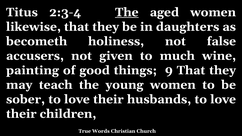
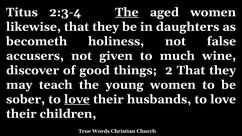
painting: painting -> discover (33, 70)
9: 9 -> 2 (169, 70)
love underline: none -> present (77, 99)
